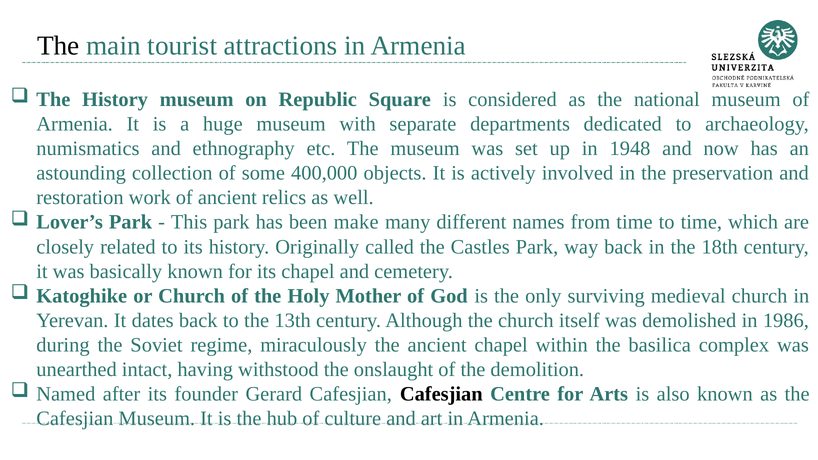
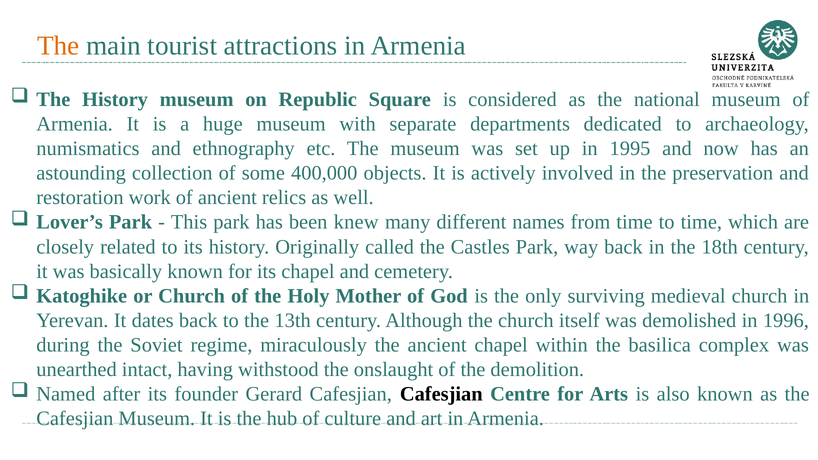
The colour: black -> orange (58, 46)
1948: 1948 -> 1995 (630, 149)
make: make -> knew (356, 222)
1986: 1986 -> 1996 (786, 320)
